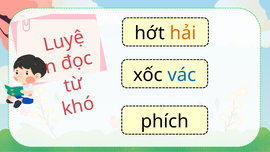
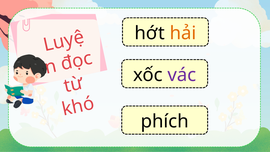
vác colour: blue -> purple (182, 75)
